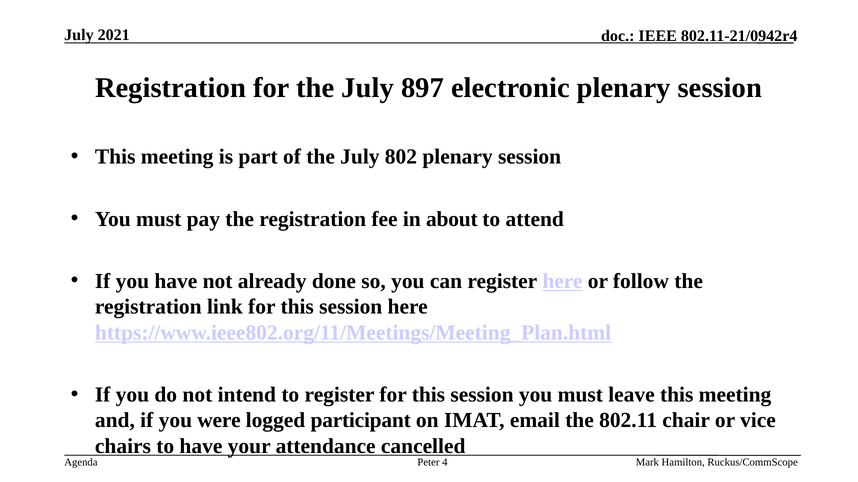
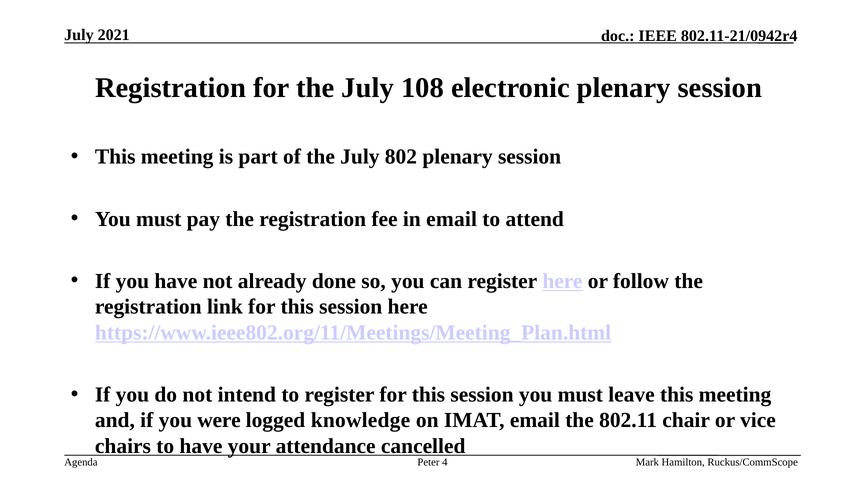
897: 897 -> 108 (423, 88)
in about: about -> email (452, 219)
participant: participant -> knowledge (360, 421)
